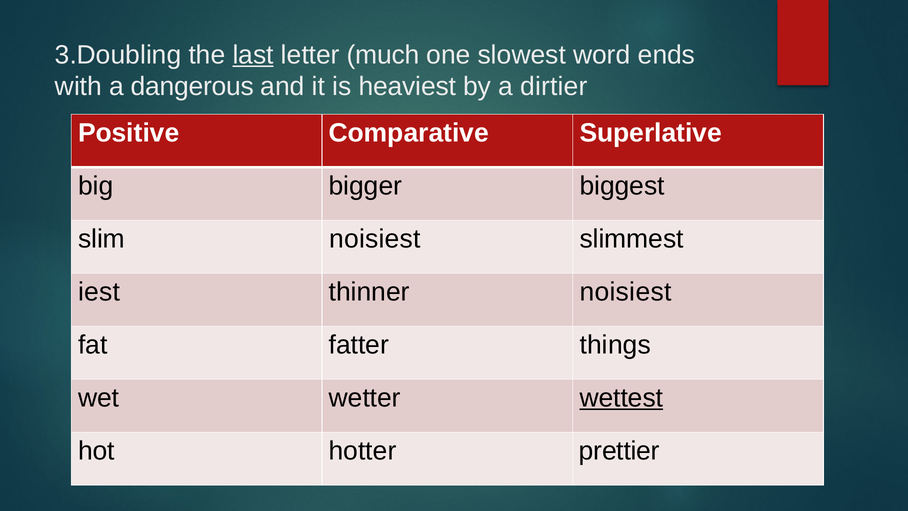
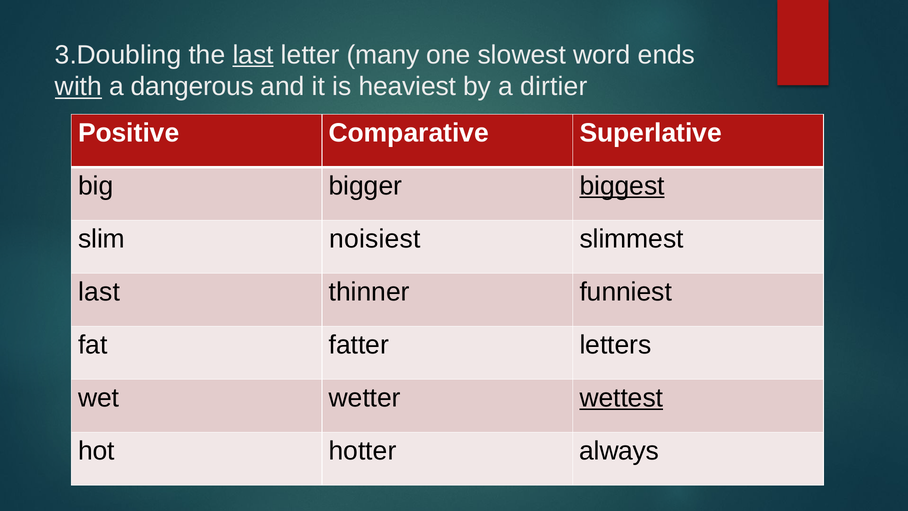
much: much -> many (383, 55)
with underline: none -> present (78, 87)
biggest underline: none -> present (622, 186)
iest: iest -> last (99, 292)
thinner noisiest: noisiest -> funniest (626, 292)
things: things -> letters (615, 345)
prettier: prettier -> always (619, 451)
